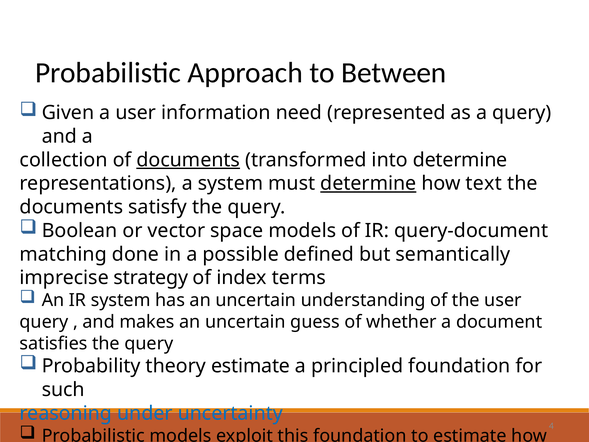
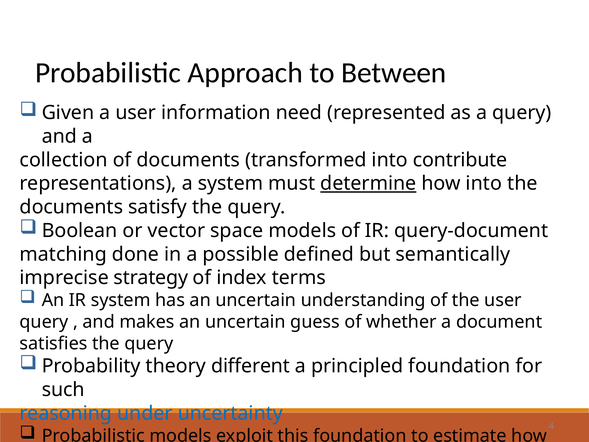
documents underline: present -> none (188, 160)
into determine: determine -> contribute (460, 160)
how text: text -> into (484, 183)
theory estimate: estimate -> different (251, 366)
